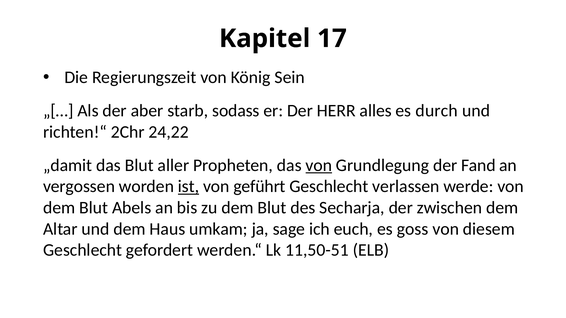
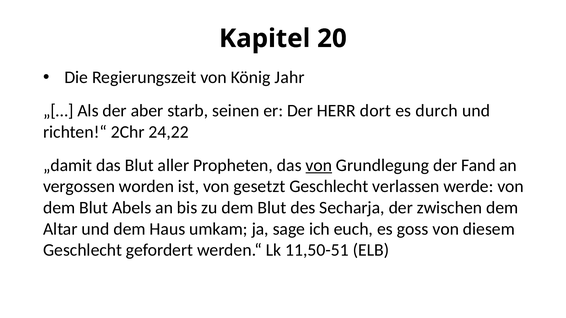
17: 17 -> 20 (332, 39)
Sein: Sein -> Jahr (290, 77)
sodass: sodass -> seinen (236, 111)
alles: alles -> dort (376, 111)
ist underline: present -> none (189, 187)
geführt: geführt -> gesetzt (259, 187)
